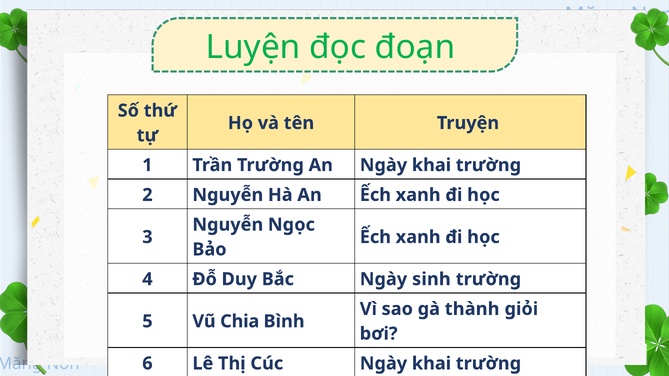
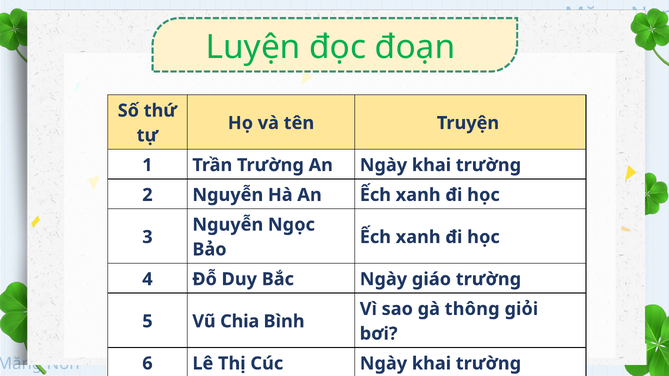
sinh: sinh -> giáo (431, 279)
thành: thành -> thông (472, 309)
